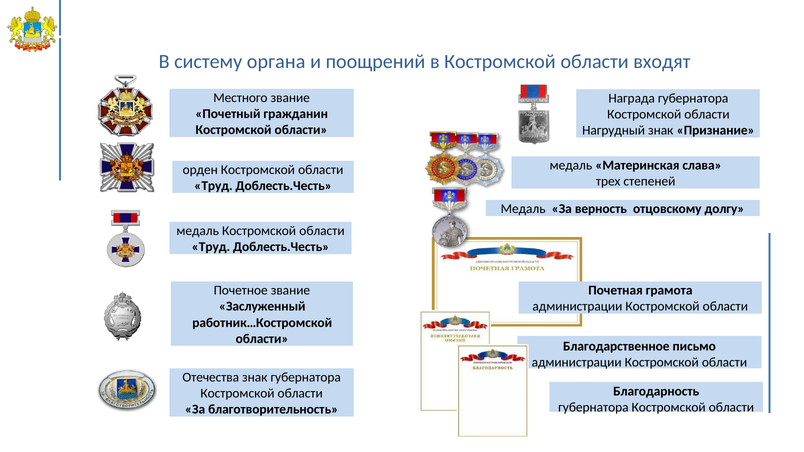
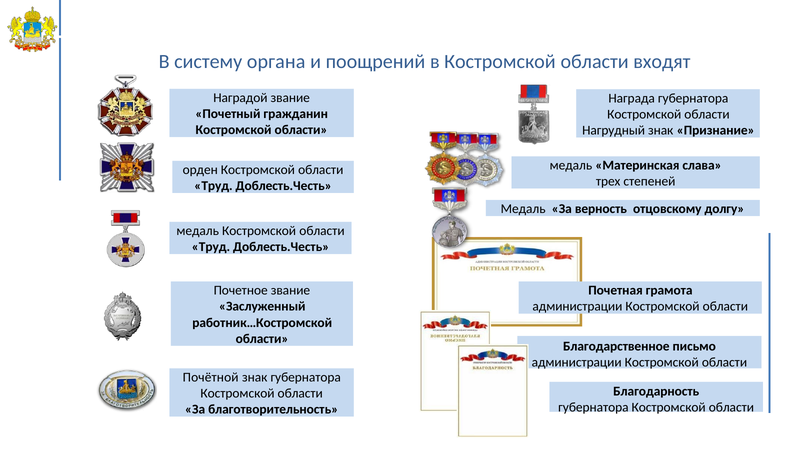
Местного: Местного -> Наградой (240, 98)
Отечества: Отечества -> Почётной (211, 378)
